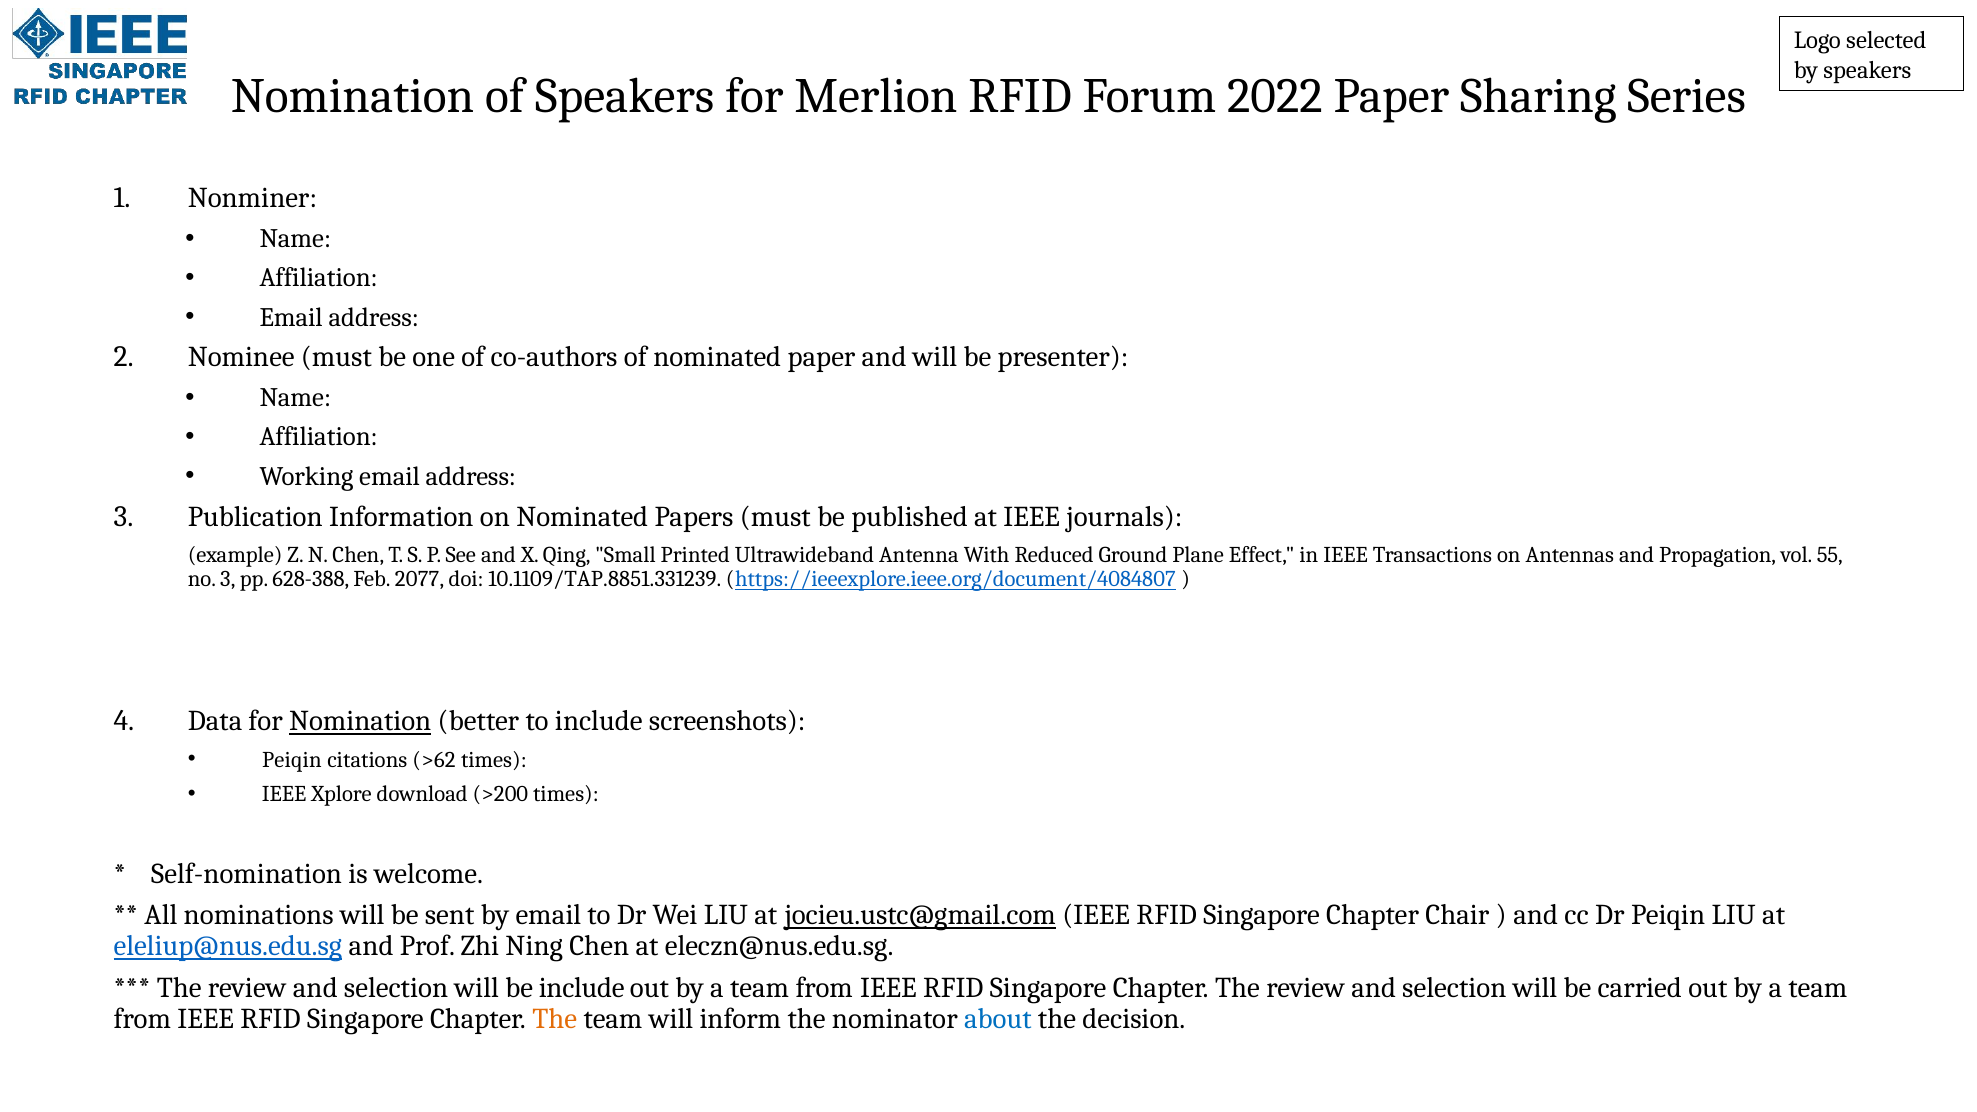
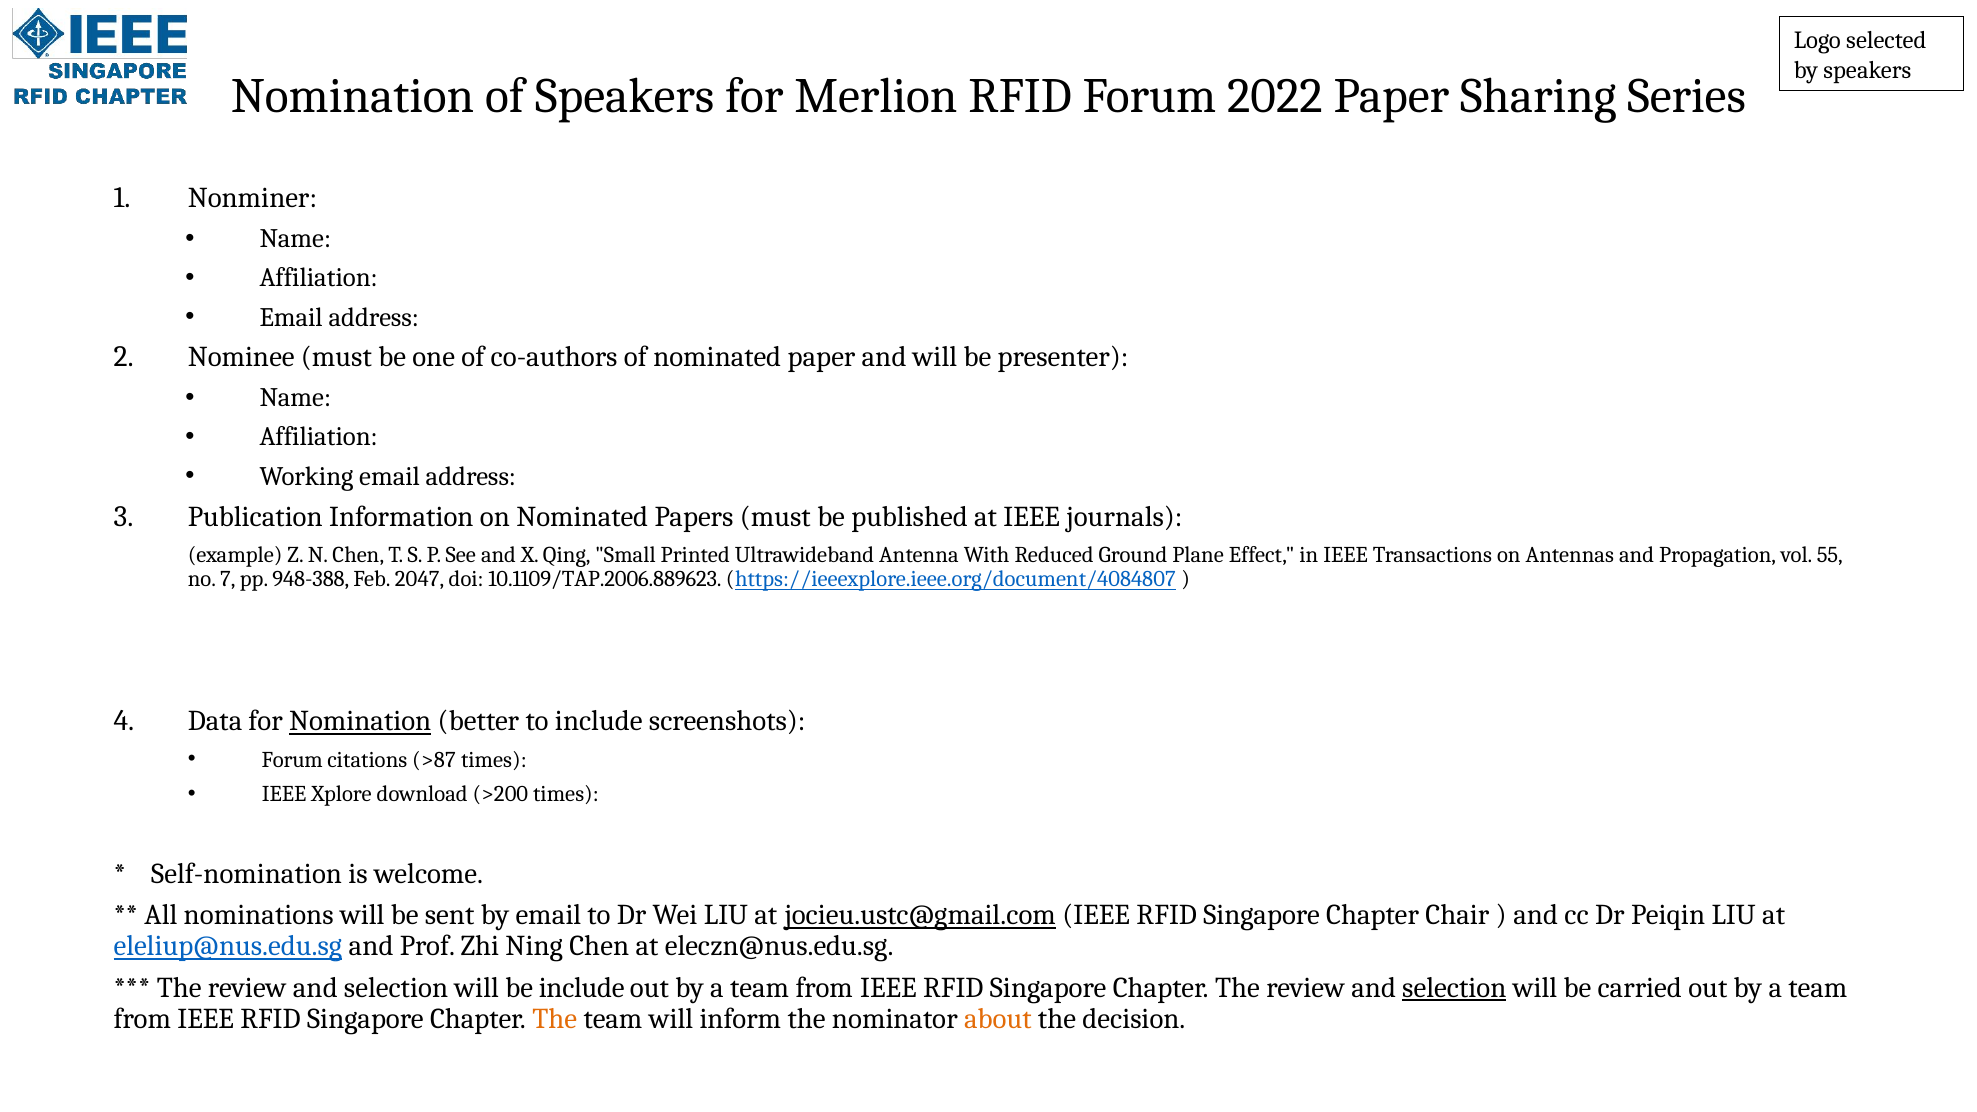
no 3: 3 -> 7 (228, 579)
628-388: 628-388 -> 948-388 (311, 579)
2077: 2077 -> 2047 (420, 579)
10.1109/TAP.8851.331239: 10.1109/TAP.8851.331239 -> 10.1109/TAP.2006.889623 (605, 579)
Peiqin: Peiqin -> Forum (292, 760)
>62: >62 -> >87 (434, 760)
selection underline: none -> present (1454, 988)
about colour: blue -> orange (998, 1019)
